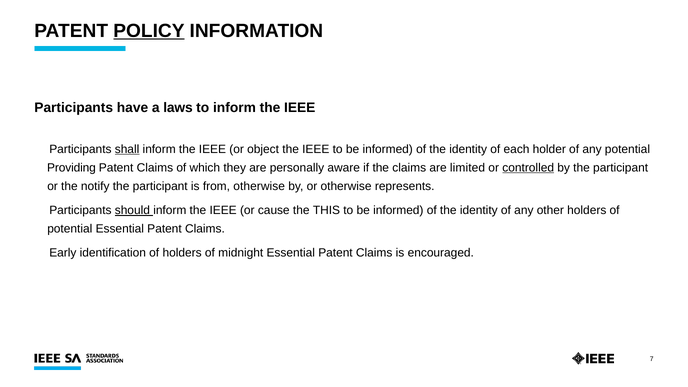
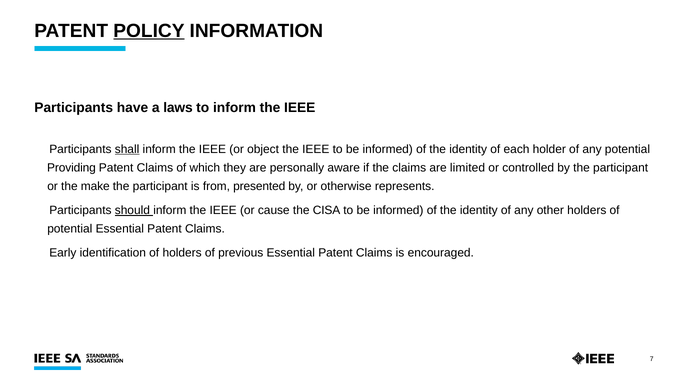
controlled underline: present -> none (528, 168)
notify: notify -> make (95, 186)
from otherwise: otherwise -> presented (259, 186)
THIS: THIS -> CISA (327, 210)
midnight: midnight -> previous (241, 253)
